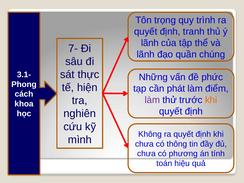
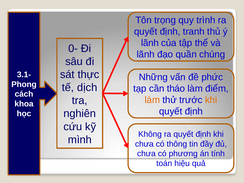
7-: 7- -> 0- (73, 49)
hiện: hiện -> dịch (87, 88)
phát: phát -> tháo (176, 88)
làm colour: purple -> orange (152, 100)
